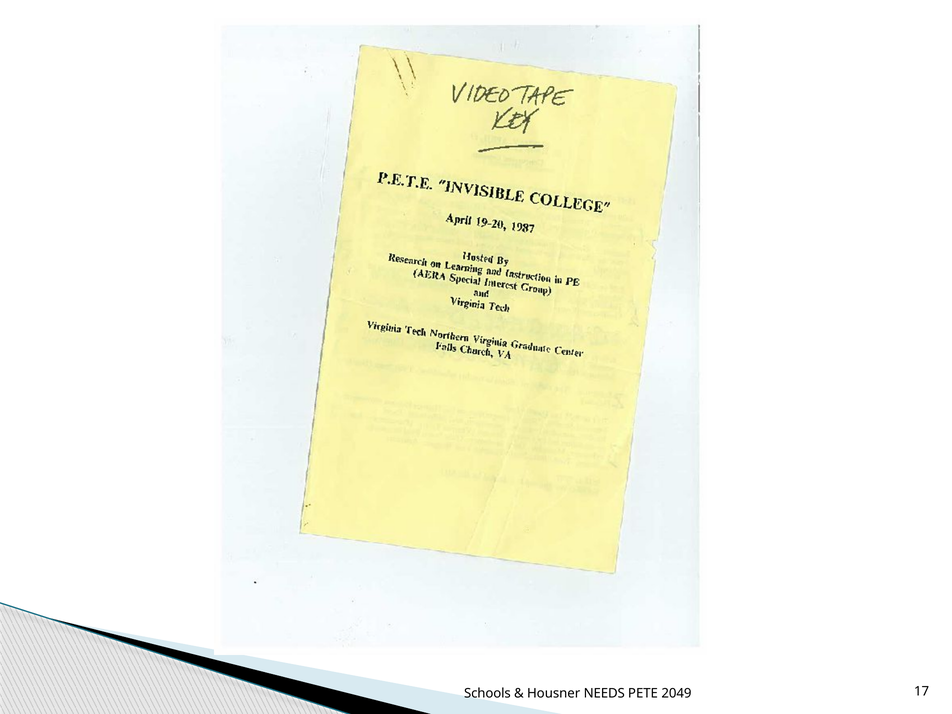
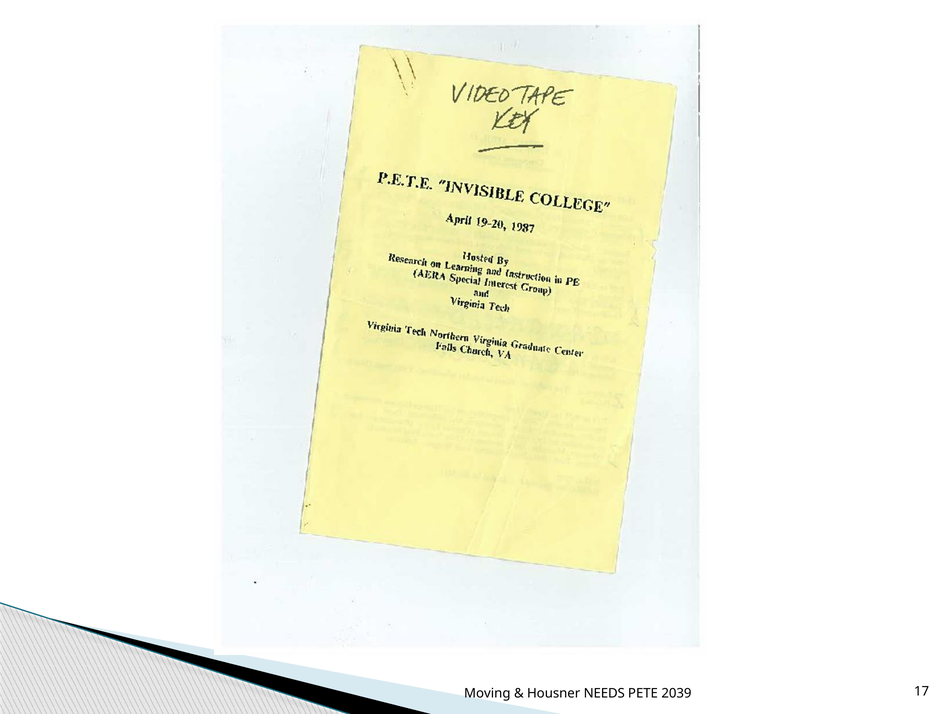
Schools: Schools -> Moving (487, 693)
2049: 2049 -> 2039 (676, 693)
